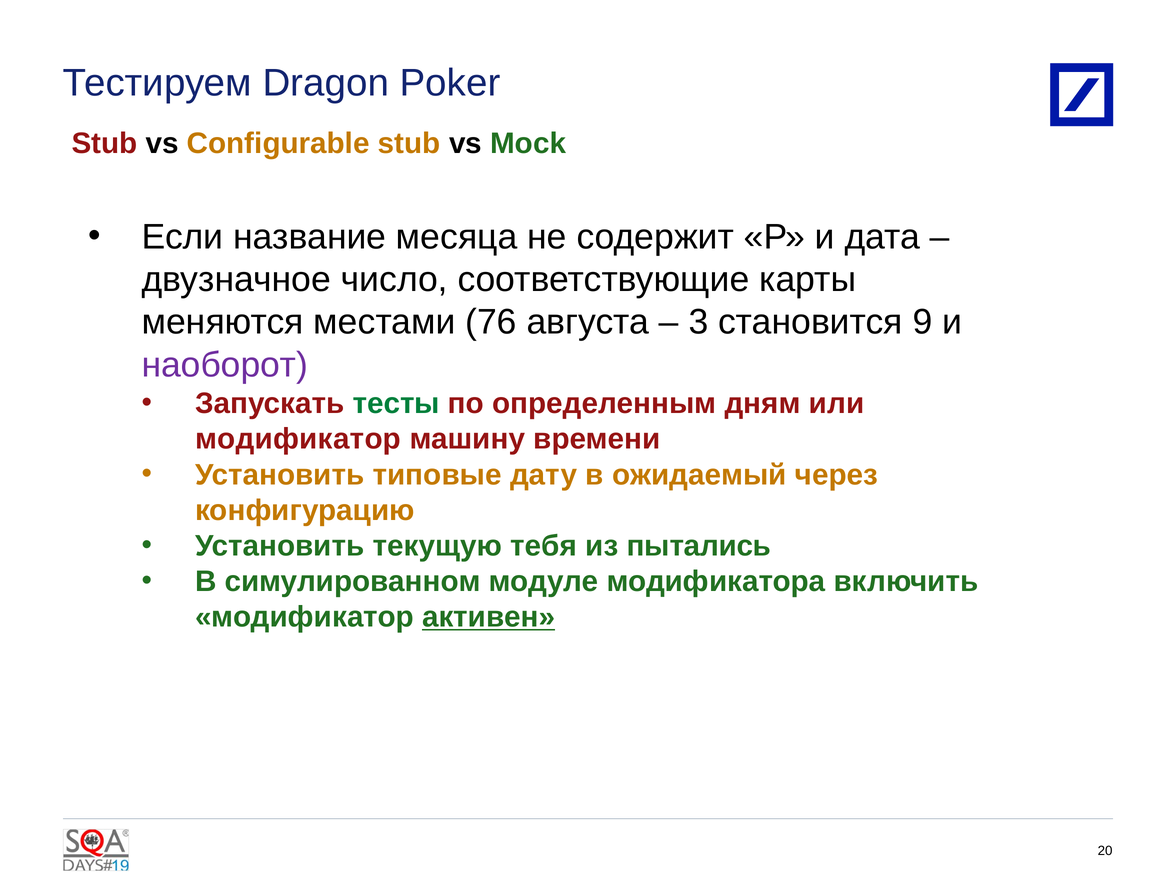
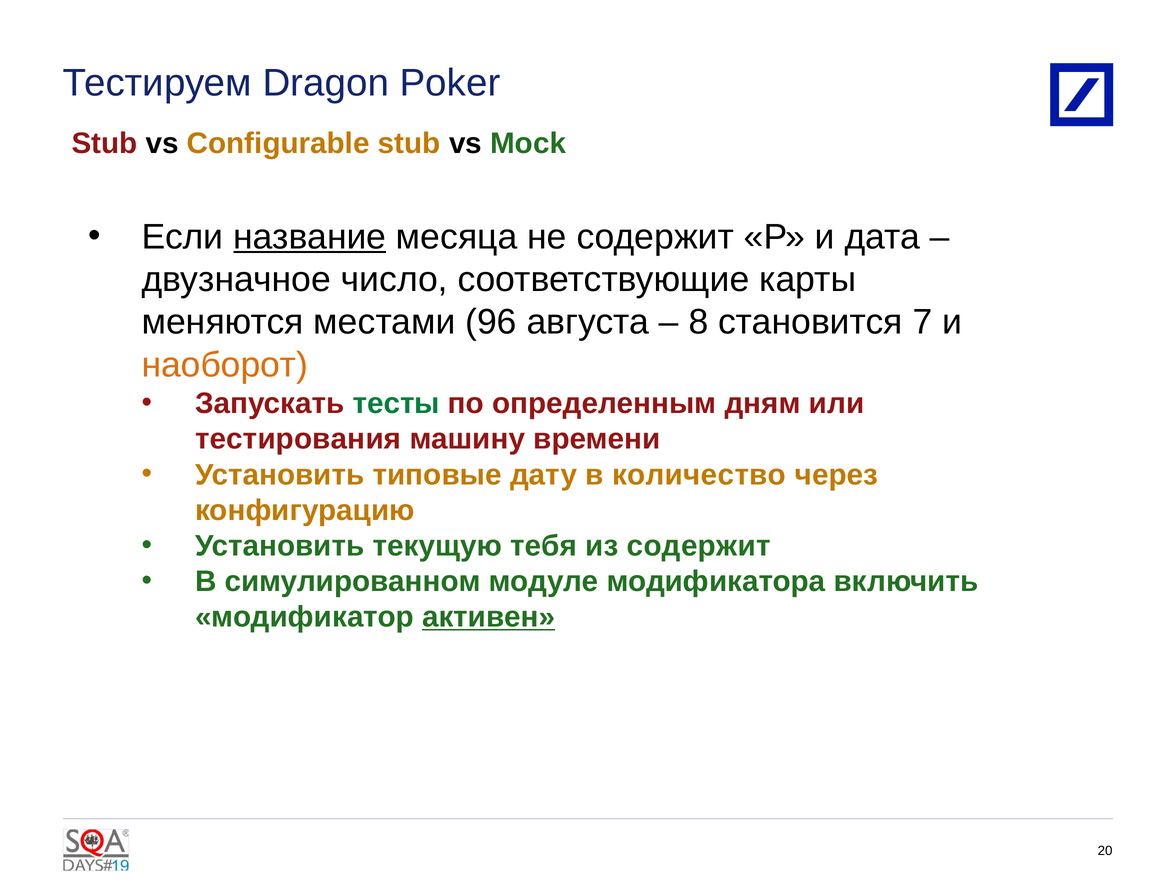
название underline: none -> present (310, 237)
76: 76 -> 96 (491, 322)
3: 3 -> 8 (698, 322)
9: 9 -> 7 (923, 322)
наоборот colour: purple -> orange (225, 365)
модификатор: модификатор -> тестирования (298, 439)
ожидаемый: ожидаемый -> количество (699, 475)
из пытались: пытались -> содержит (699, 546)
